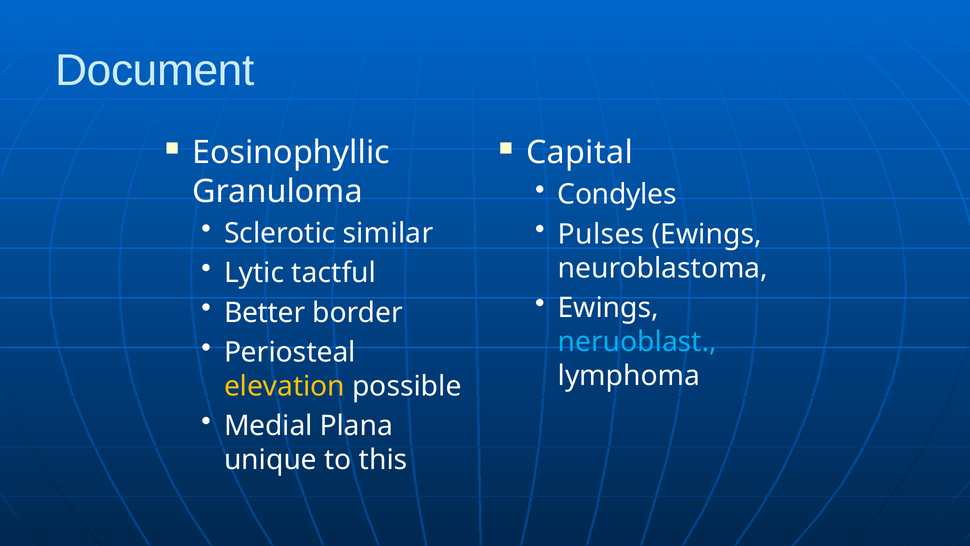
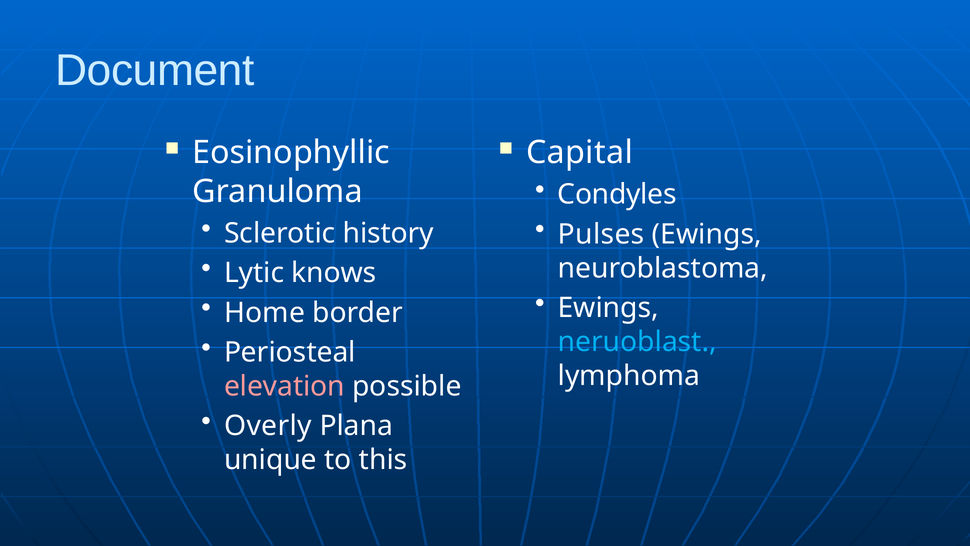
similar: similar -> history (388, 233)
tactful: tactful -> knows (334, 273)
Better: Better -> Home (264, 312)
elevation colour: yellow -> pink (284, 386)
Medial: Medial -> Overly (268, 426)
